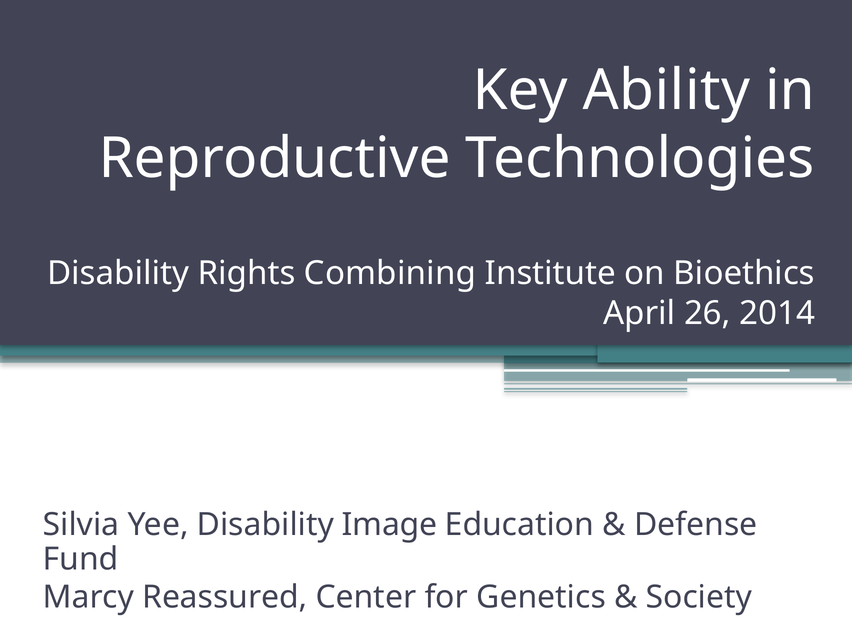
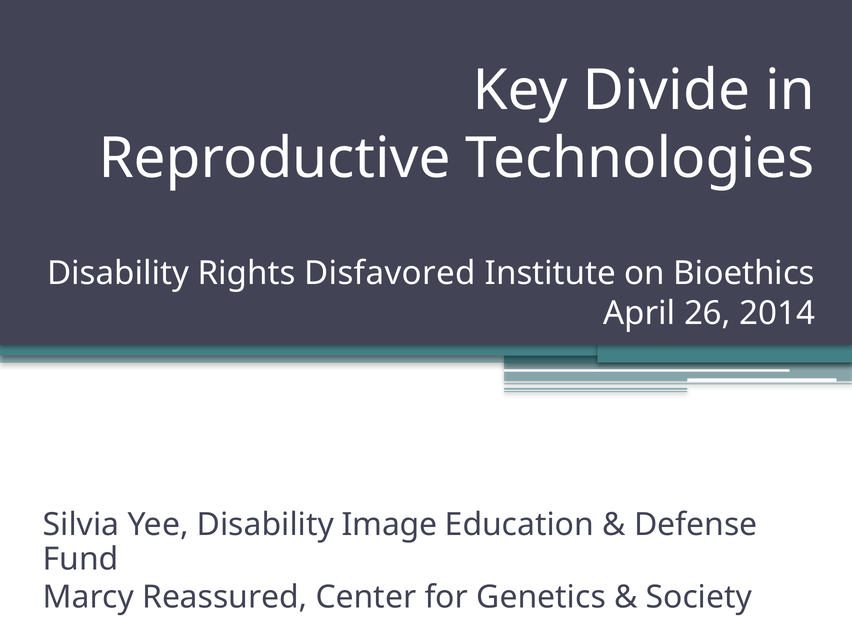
Ability: Ability -> Divide (666, 91)
Combining: Combining -> Disfavored (390, 273)
